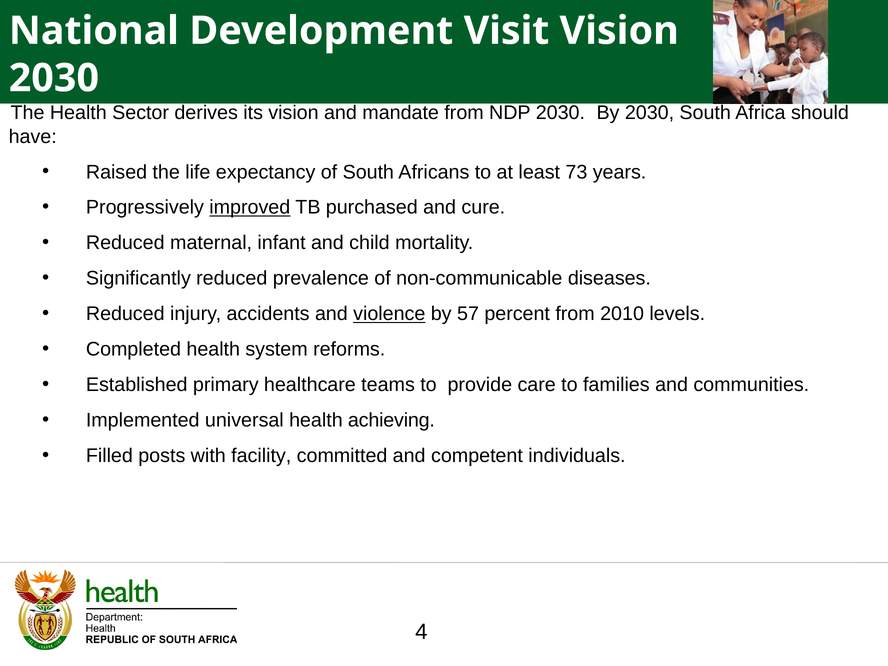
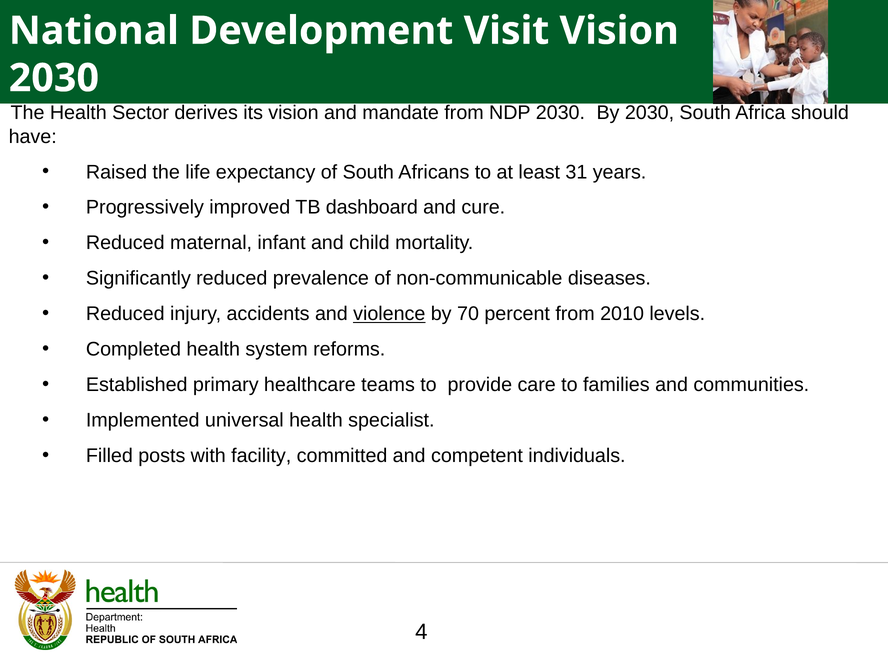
73: 73 -> 31 (576, 172)
improved underline: present -> none (250, 207)
purchased: purchased -> dashboard (372, 207)
57: 57 -> 70 (468, 314)
achieving: achieving -> specialist (391, 420)
